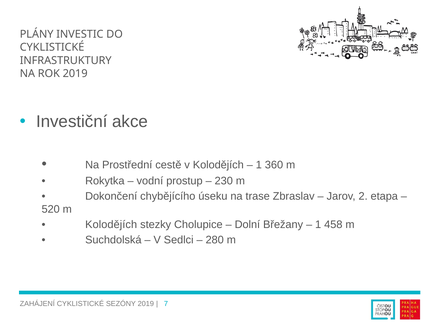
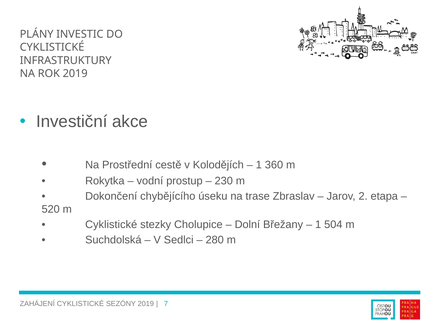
Kolodějích: Kolodějích -> Cyklistické (111, 224)
458: 458 -> 504 (333, 224)
